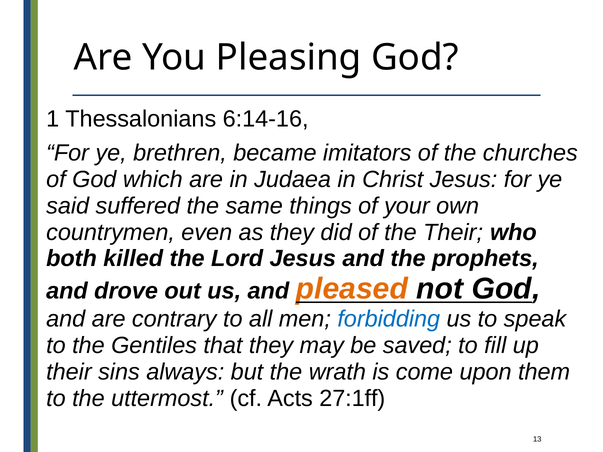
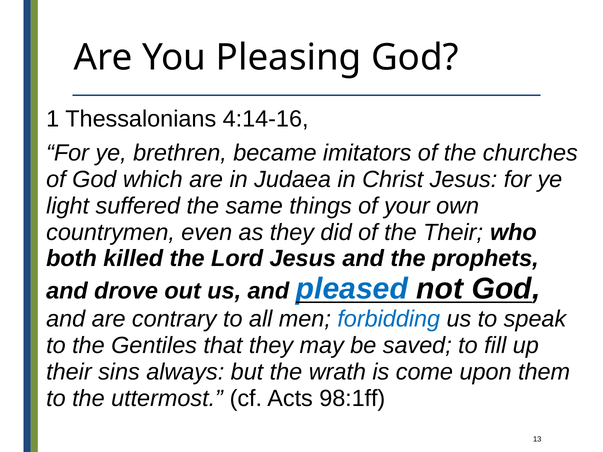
6:14-16: 6:14-16 -> 4:14-16 (266, 119)
said: said -> light (68, 206)
pleased colour: orange -> blue (352, 289)
27:1ff: 27:1ff -> 98:1ff (352, 399)
